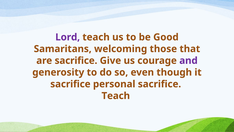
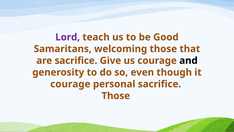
and colour: purple -> black (188, 60)
sacrifice: sacrifice -> courage (70, 84)
Teach: Teach -> Those (116, 96)
